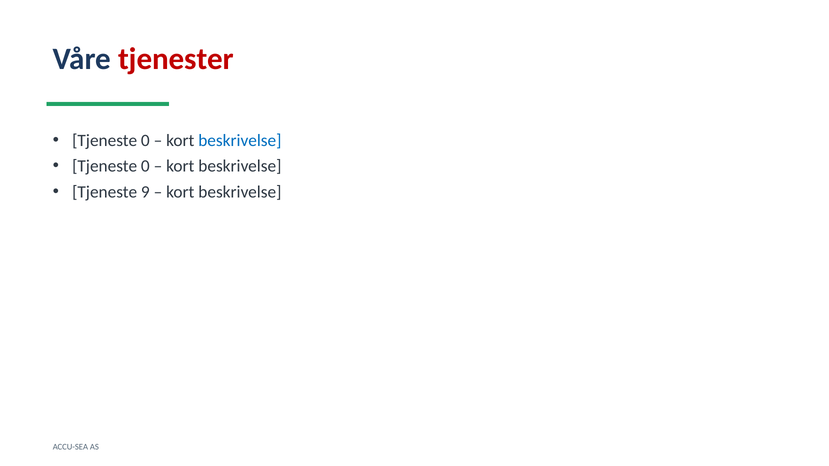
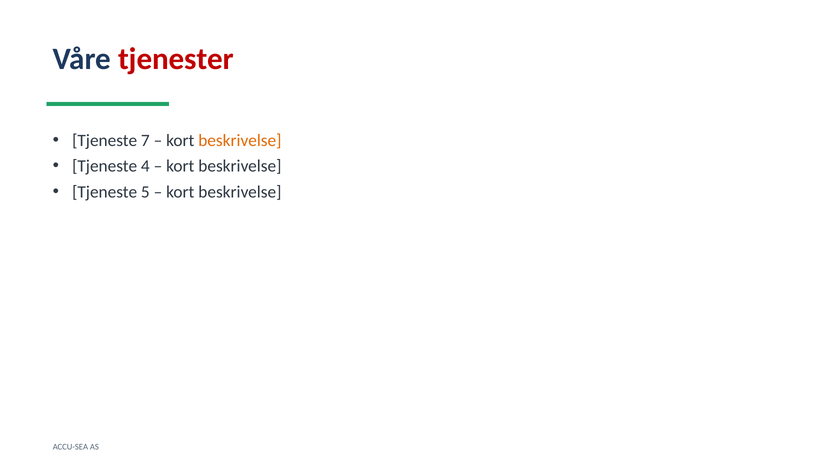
0: 0 -> 7 (145, 140)
beskrivelse colour: blue -> orange (240, 140)
0: 0 -> 4 (145, 166)
9: 9 -> 5 (145, 192)
